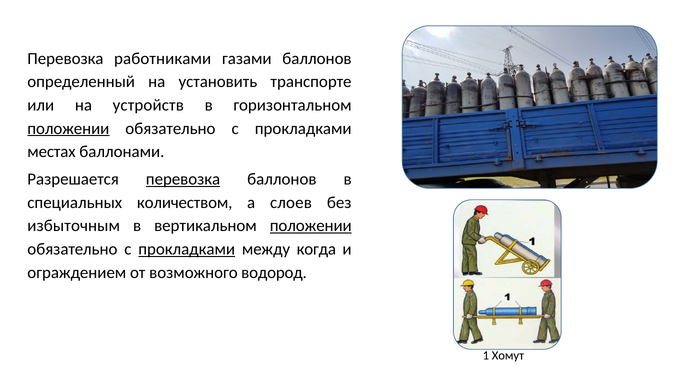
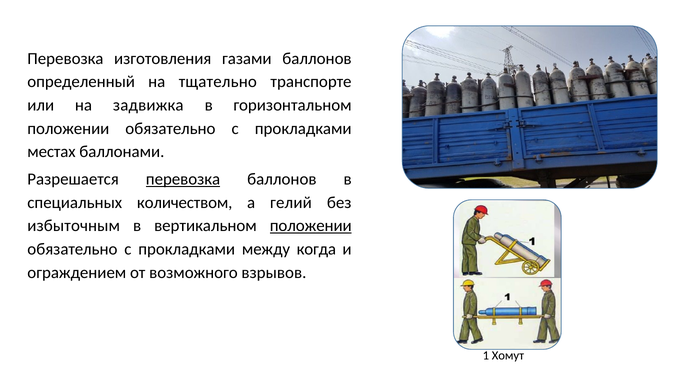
работниками: работниками -> изготовления (163, 59)
установить: установить -> тщательно (218, 82)
устройств: устройств -> задвижка (148, 105)
положении underline: present -> none (68, 129)
слоев: слоев -> гелий (291, 203)
прокладками underline: present -> none (187, 249)
водород: водород -> взрывов (274, 273)
